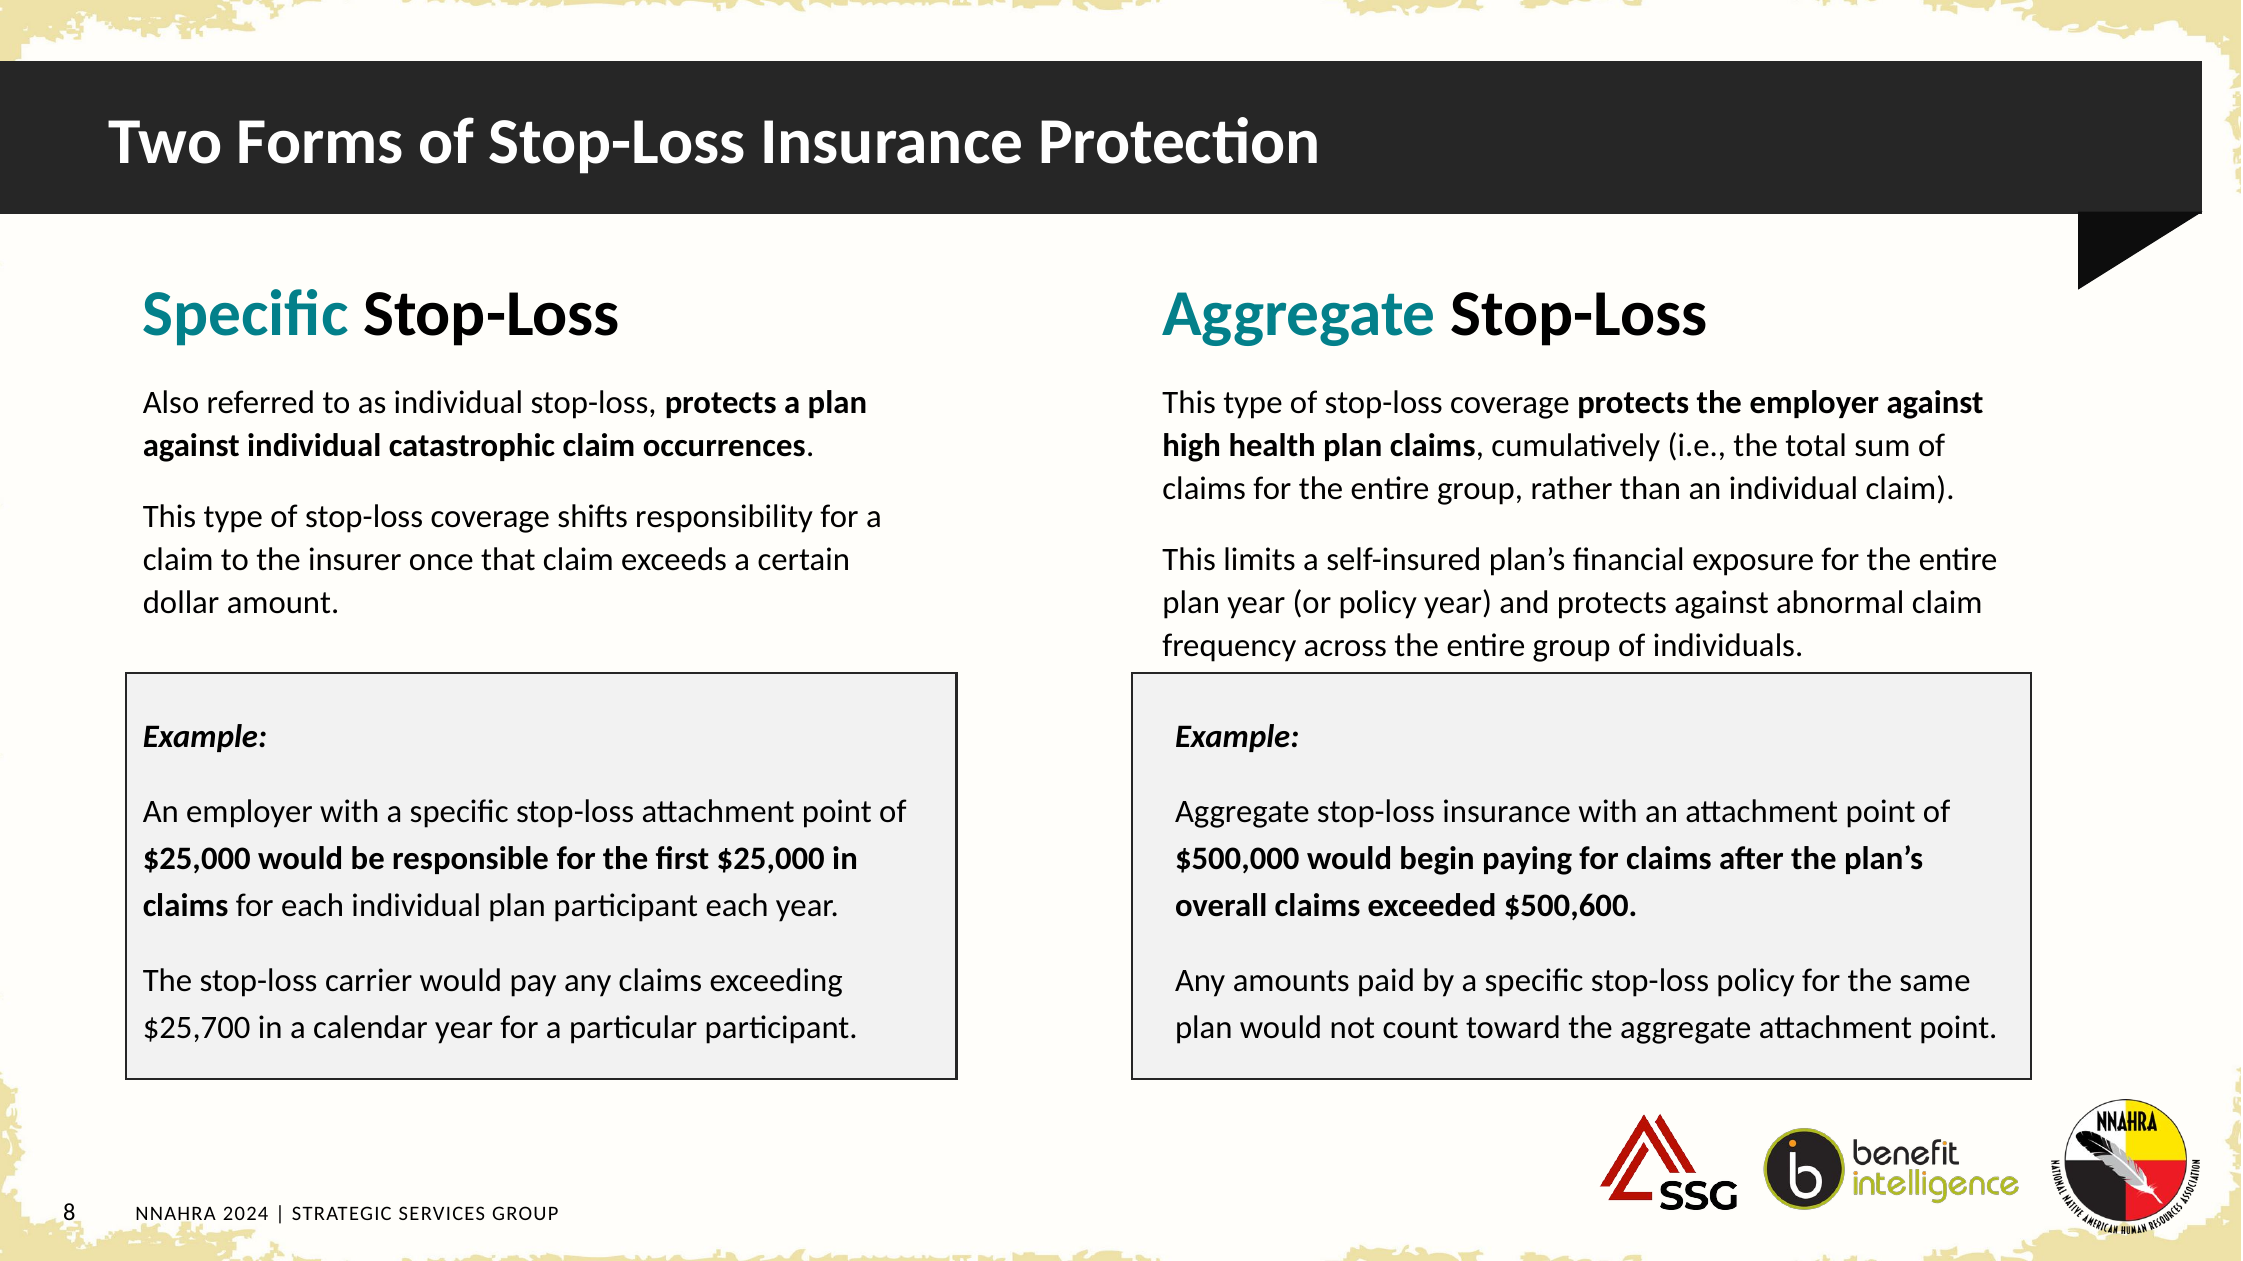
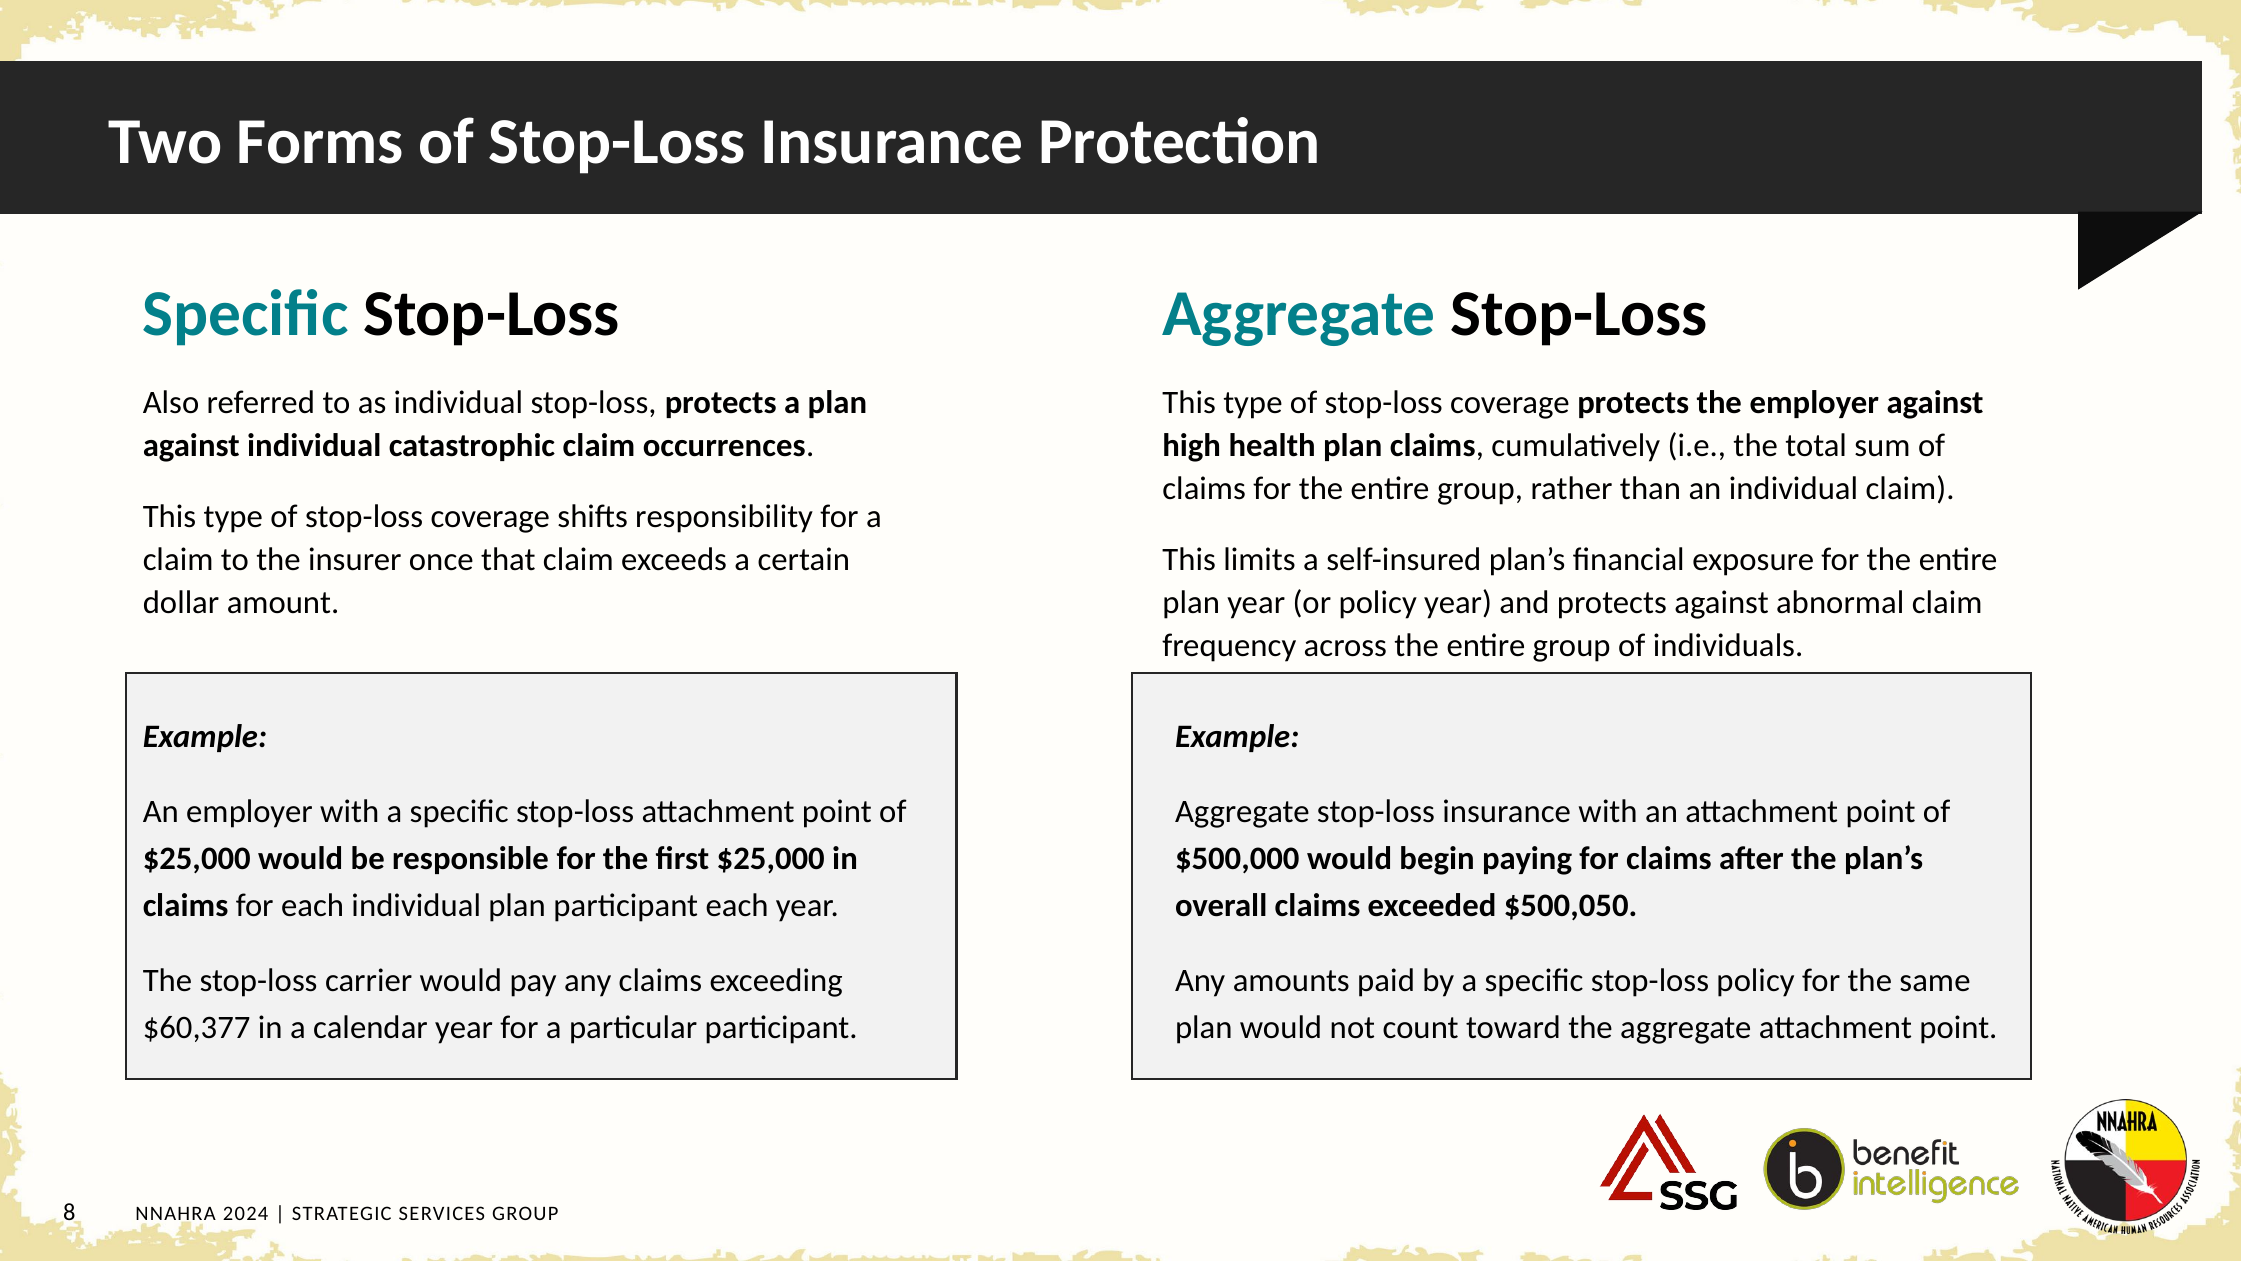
$500,600: $500,600 -> $500,050 (1571, 906)
$25,700: $25,700 -> $60,377 (197, 1028)
